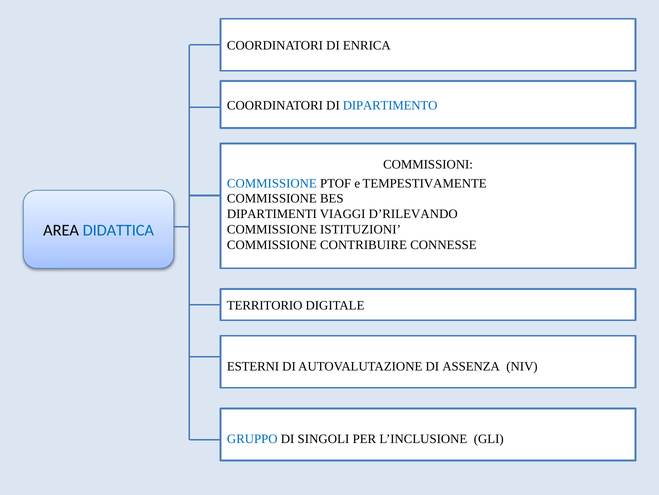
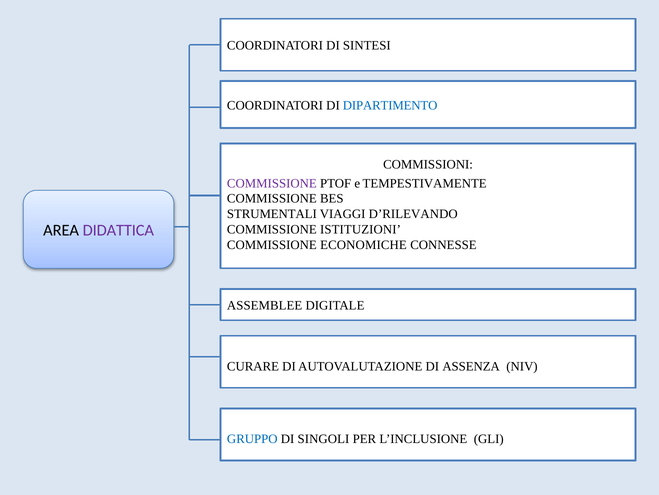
ENRICA: ENRICA -> SINTESI (367, 46)
COMMISSIONE colour: blue -> purple (272, 183)
DIPARTIMENTI: DIPARTIMENTI -> STRUMENTALI (272, 214)
DIDATTICA colour: blue -> purple (118, 230)
CONTRIBUIRE: CONTRIBUIRE -> ECONOMICHE (364, 245)
TERRITORIO: TERRITORIO -> ASSEMBLEE (265, 305)
ESTERNI: ESTERNI -> CURARE (253, 366)
